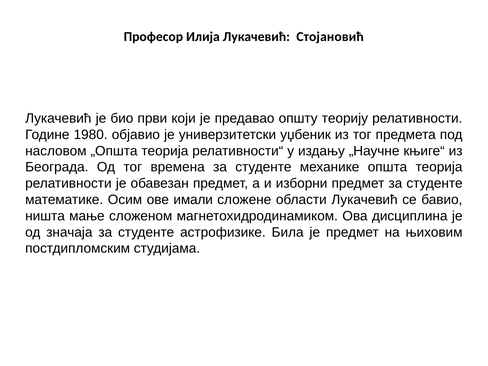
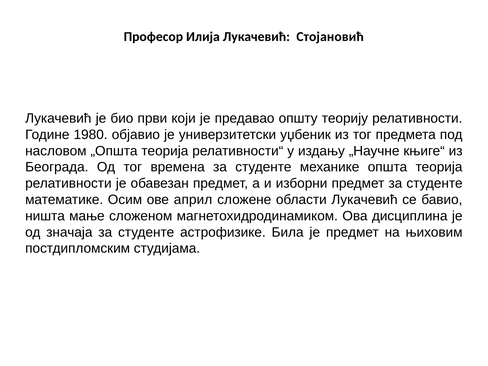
имали: имали -> април (193, 200)
